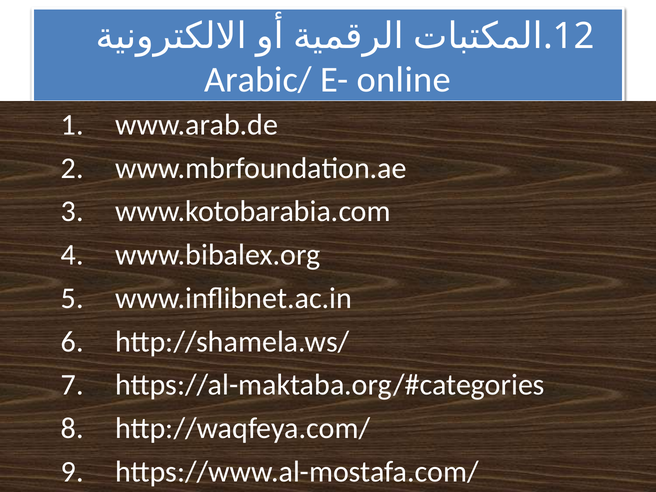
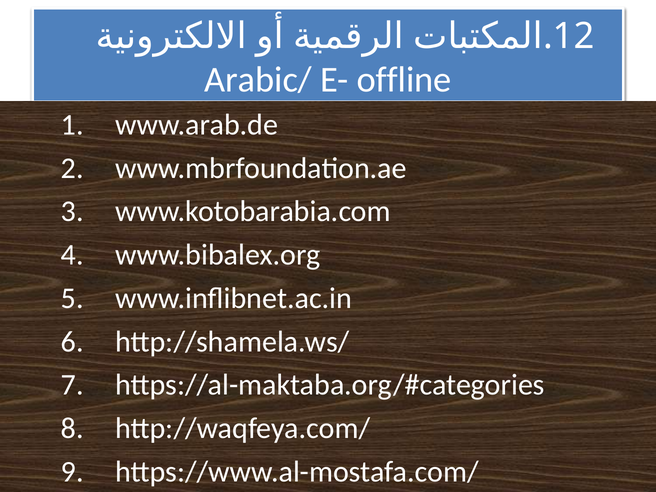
online: online -> offline (404, 80)
